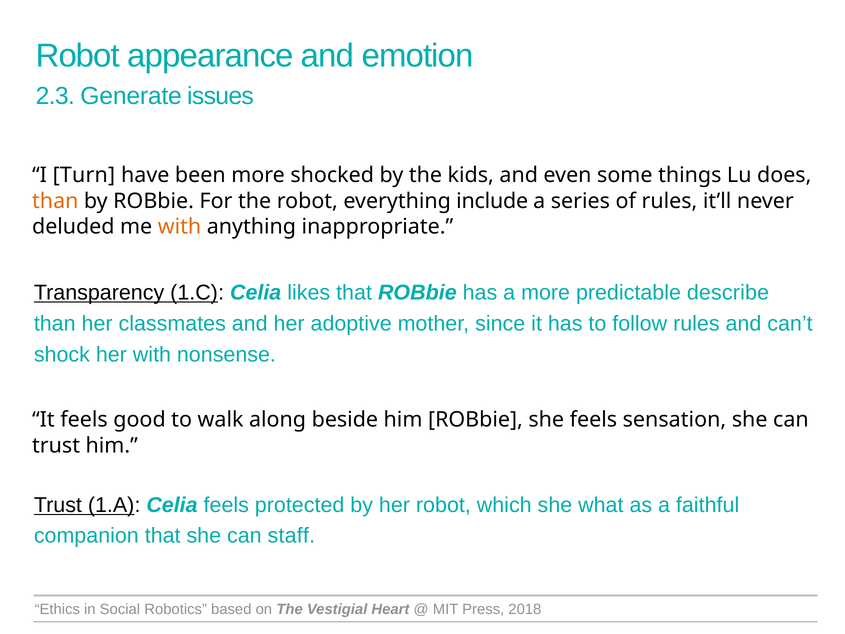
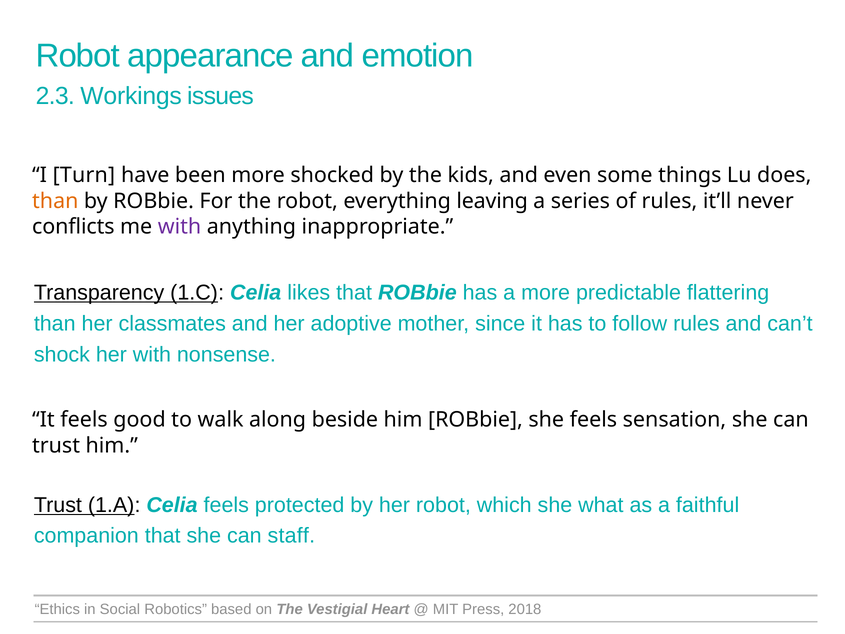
Generate: Generate -> Workings (131, 96)
include: include -> leaving (492, 201)
deluded: deluded -> conflicts (73, 227)
with colour: orange -> purple (180, 227)
describe: describe -> flattering (728, 293)
